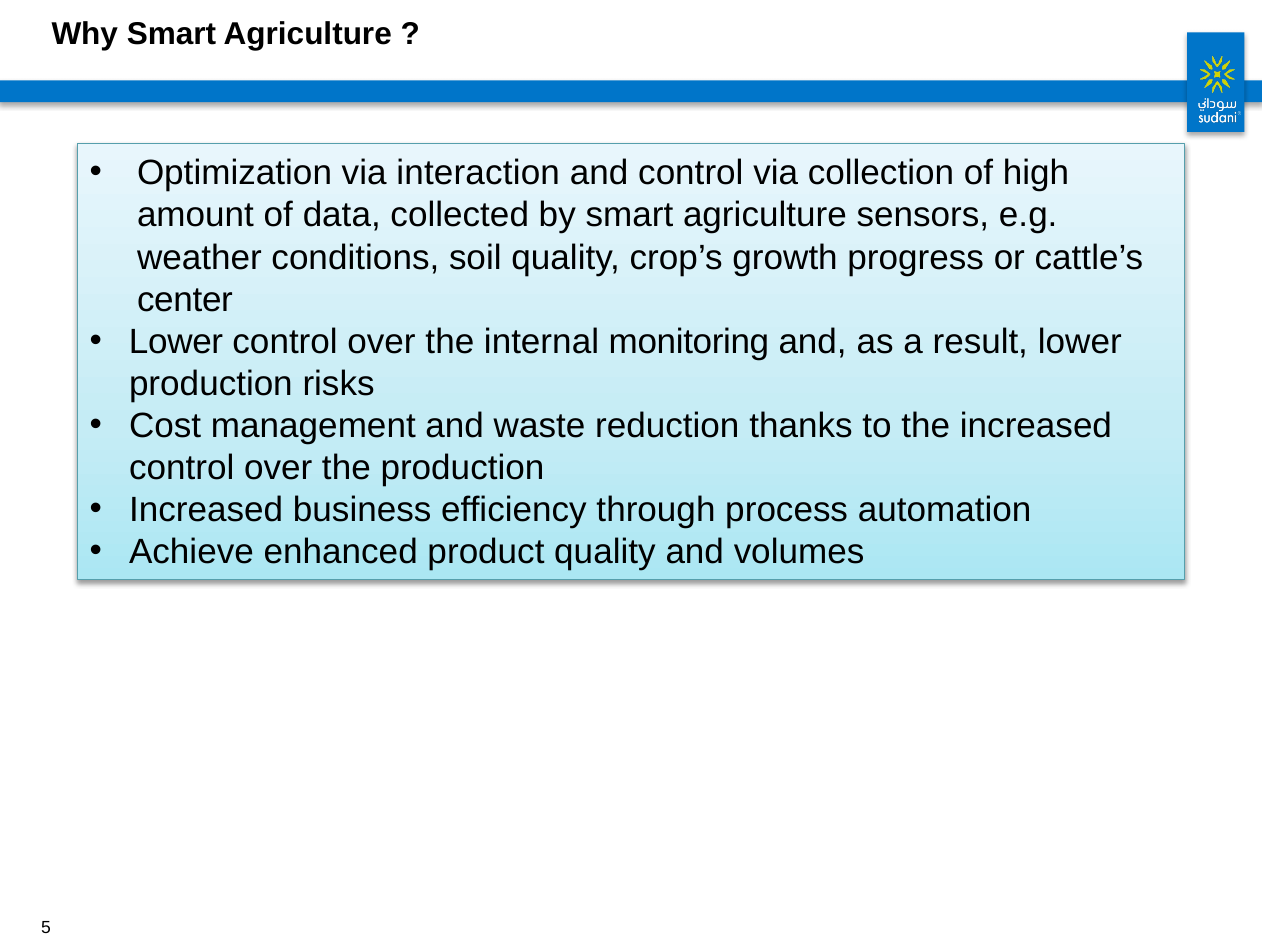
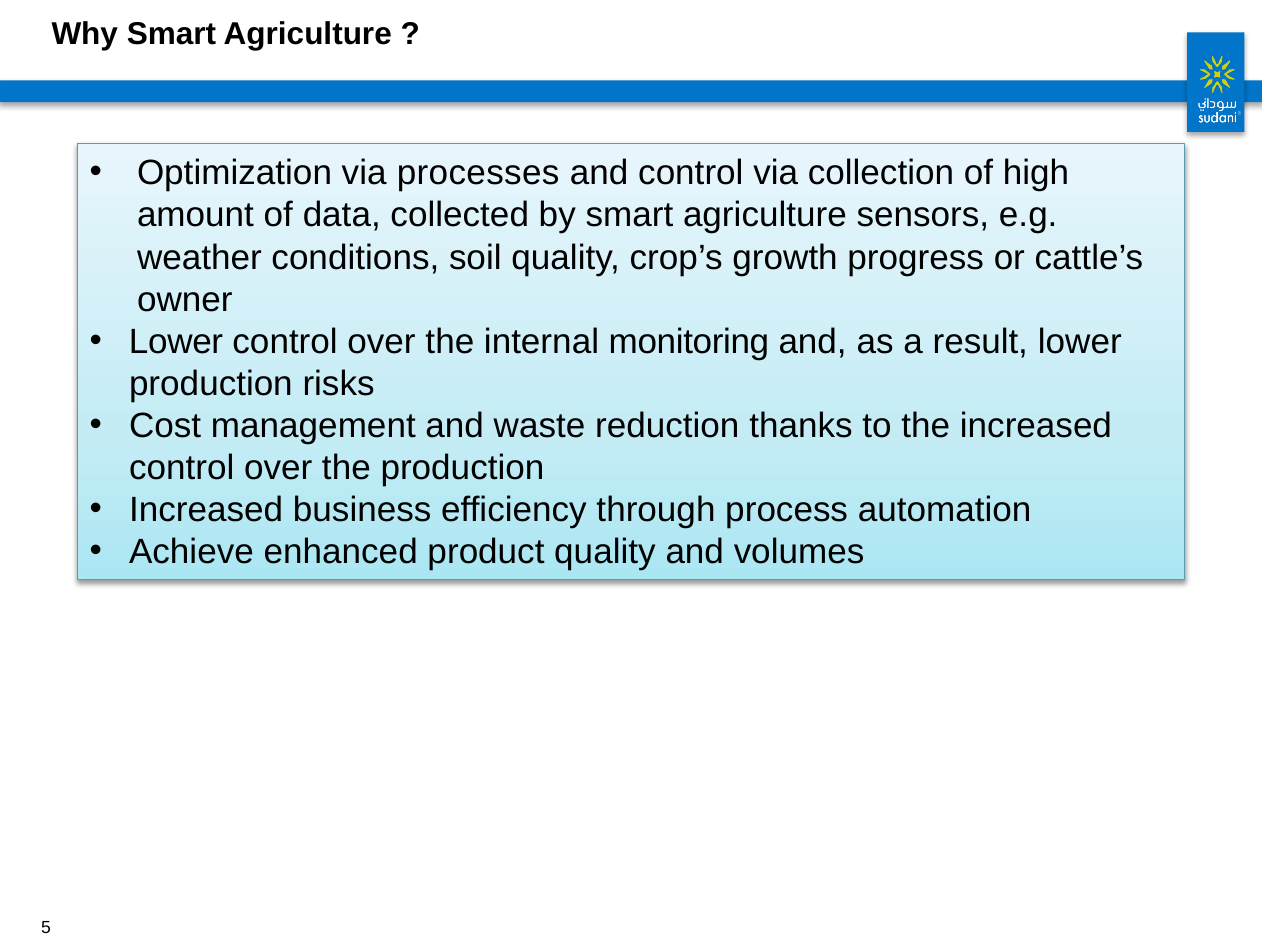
interaction: interaction -> processes (478, 173)
center: center -> owner (185, 300)
